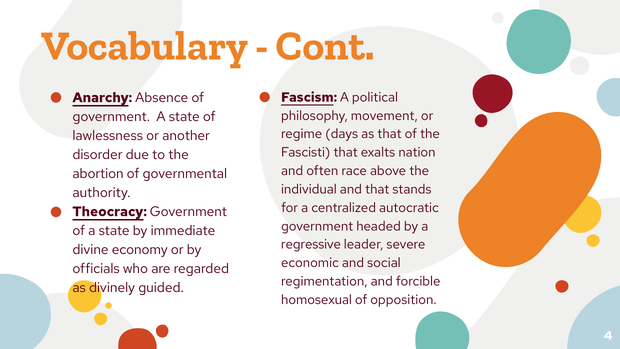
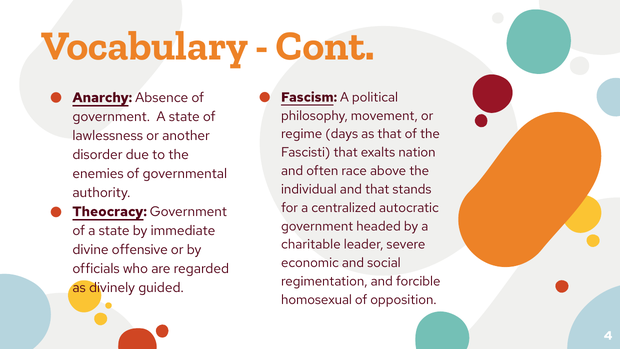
abortion: abortion -> enemies (98, 173)
regressive: regressive -> charitable (311, 244)
economy: economy -> offensive (140, 249)
